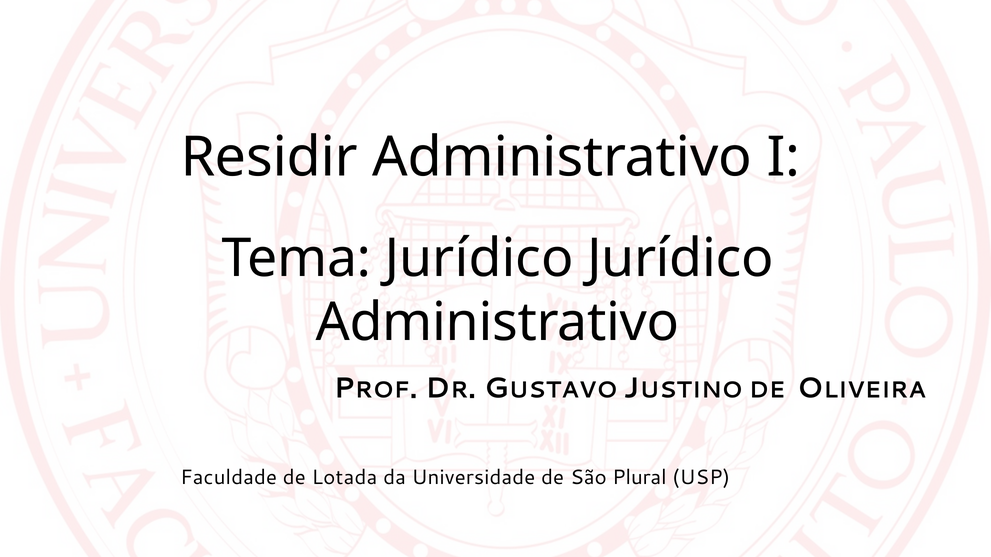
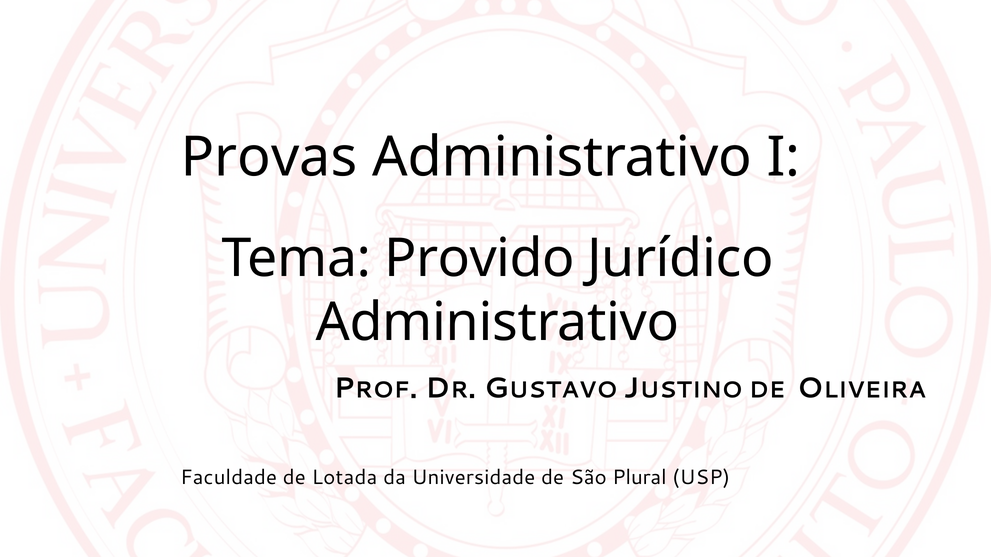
Residir: Residir -> Provas (269, 158)
Tema Jurídico: Jurídico -> Provido (479, 259)
